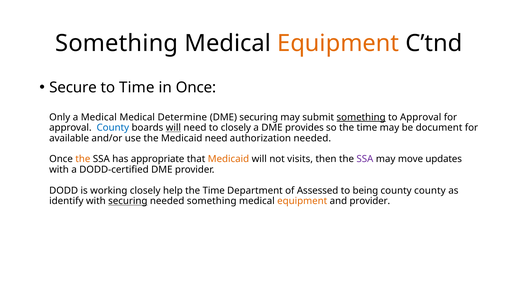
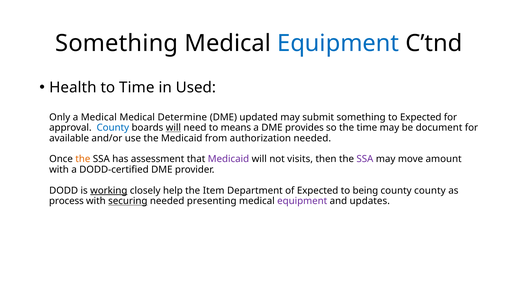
Equipment colour: orange -> blue (338, 44)
Secure: Secure -> Health (73, 88)
in Once: Once -> Used (196, 88)
DME securing: securing -> updated (259, 117)
something underline: present -> none (361, 117)
to Approval: Approval -> Expected (421, 117)
to closely: closely -> means (236, 128)
Medicaid need: need -> from (216, 138)
appropriate: appropriate -> assessment (158, 159)
Medicaid colour: orange -> purple (228, 159)
updates: updates -> amount (444, 159)
working underline: none -> present (109, 191)
Time: Time -> Item (214, 191)
of Assessed: Assessed -> Expected (318, 191)
identify: identify -> process (66, 201)
needed something: something -> presenting (212, 201)
equipment colour: orange -> purple (302, 201)
and provider: provider -> updates (370, 201)
